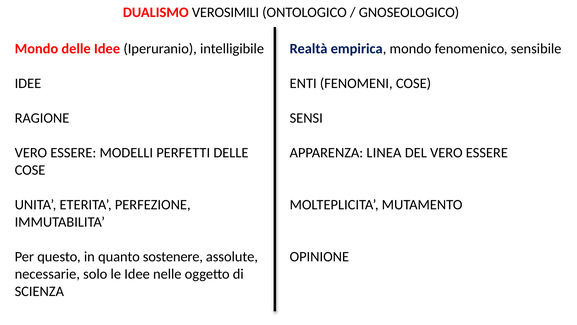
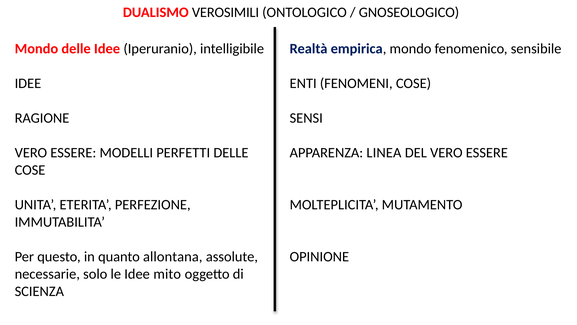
sostenere: sostenere -> allontana (173, 256)
nelle: nelle -> mito (167, 274)
